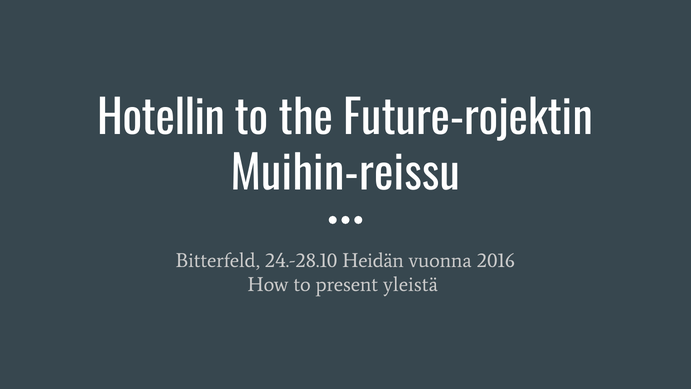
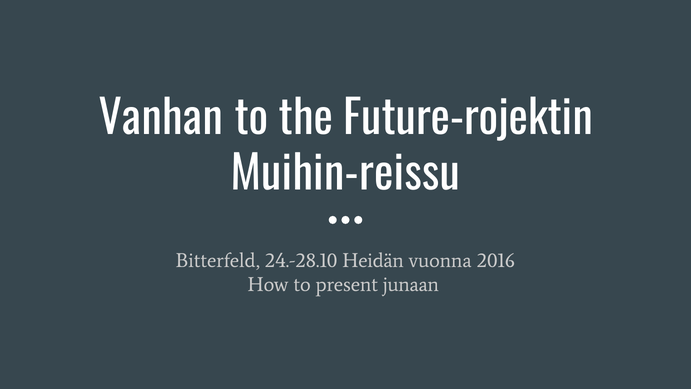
Hotellin: Hotellin -> Vanhan (161, 119)
yleistä: yleistä -> junaan (411, 285)
